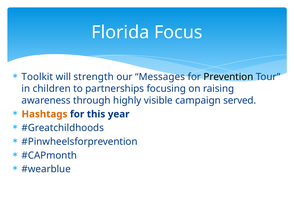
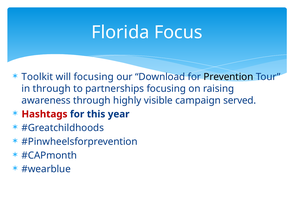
will strength: strength -> focusing (94, 77)
Messages: Messages -> Download (160, 77)
in children: children -> through (52, 88)
Hashtags colour: orange -> red (45, 114)
